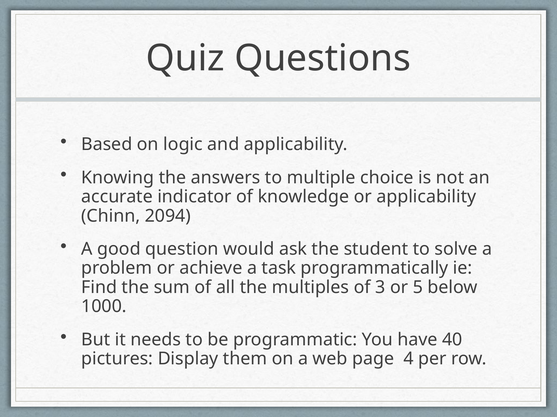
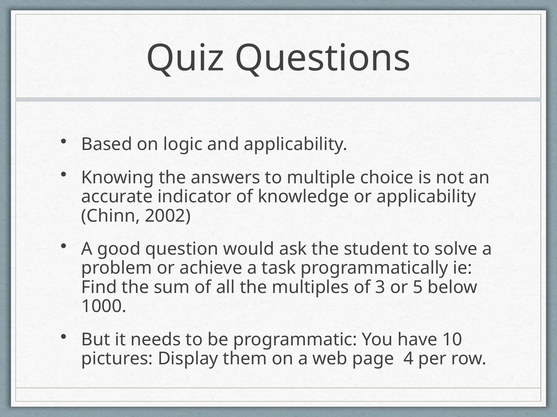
2094: 2094 -> 2002 (168, 216)
40: 40 -> 10 (452, 340)
